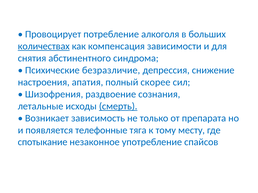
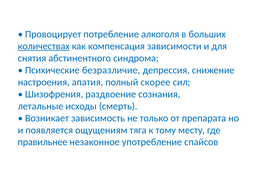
смерть underline: present -> none (118, 106)
телефонные: телефонные -> ощущениям (101, 130)
спотыкание: спотыкание -> правильнее (43, 142)
